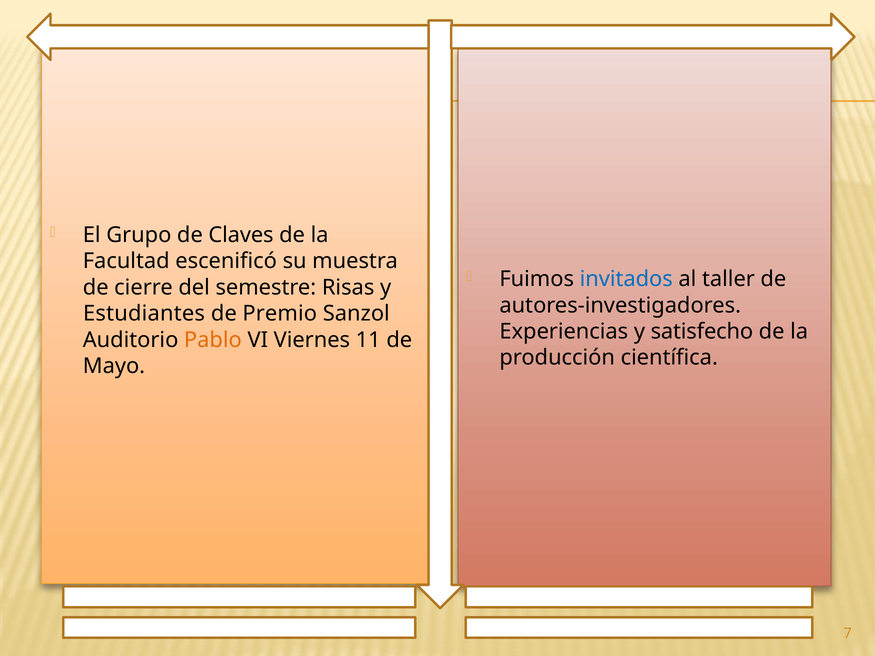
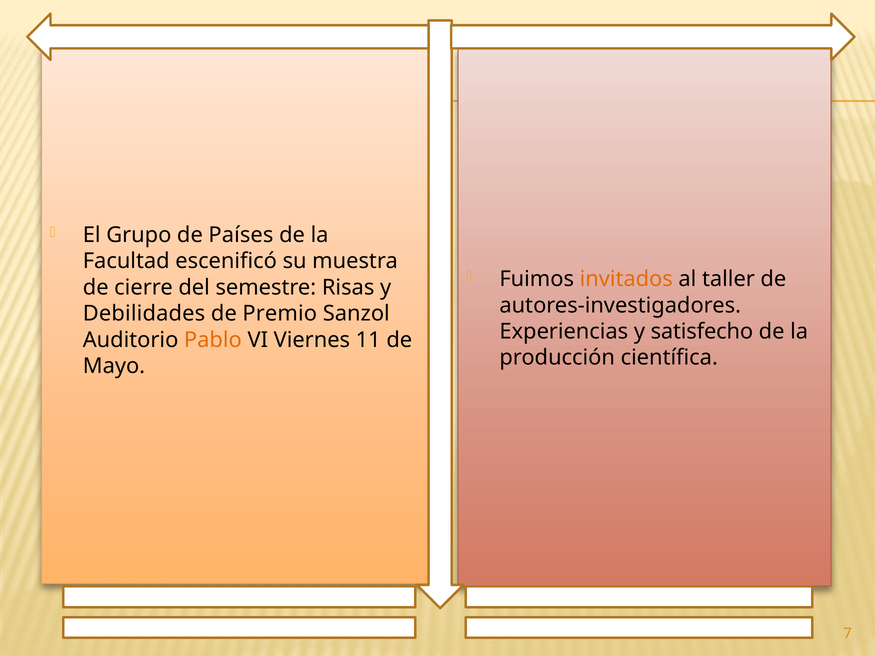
Claves: Claves -> Países (241, 235)
invitados colour: blue -> orange (626, 279)
Estudiantes: Estudiantes -> Debilidades (144, 314)
